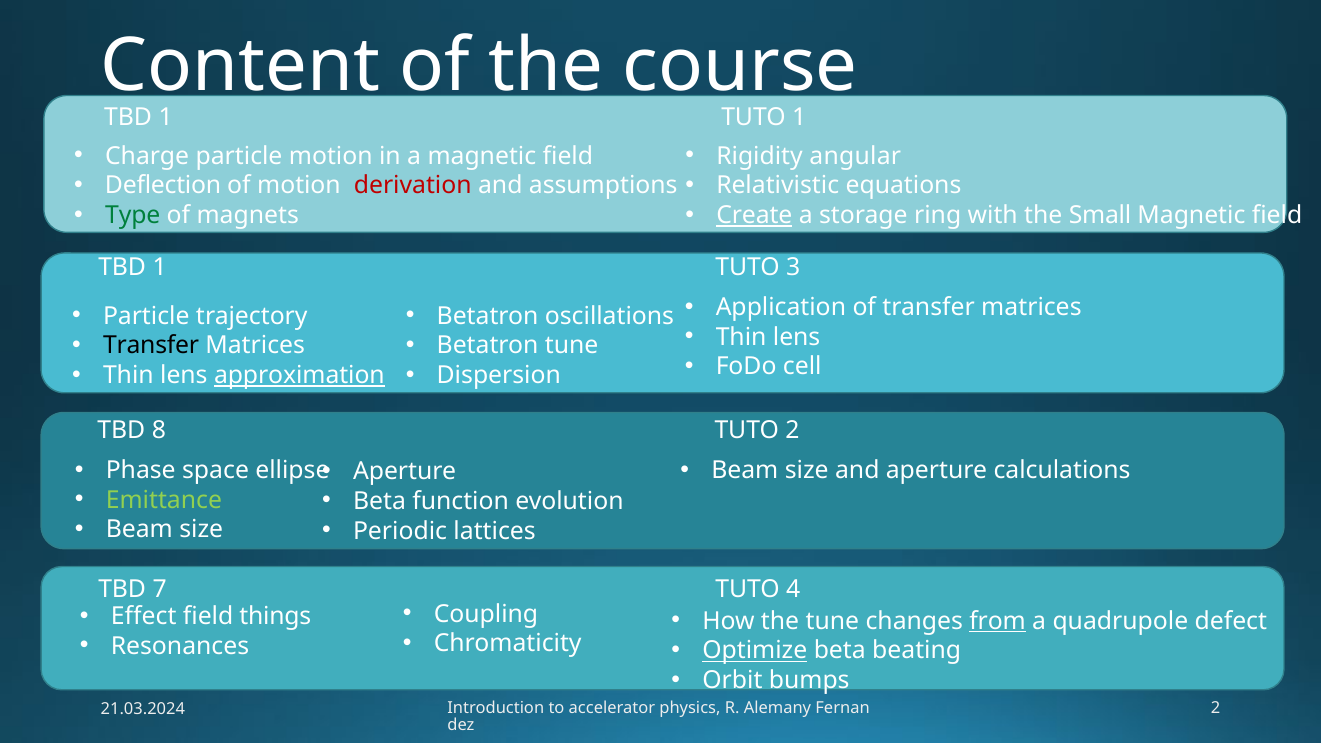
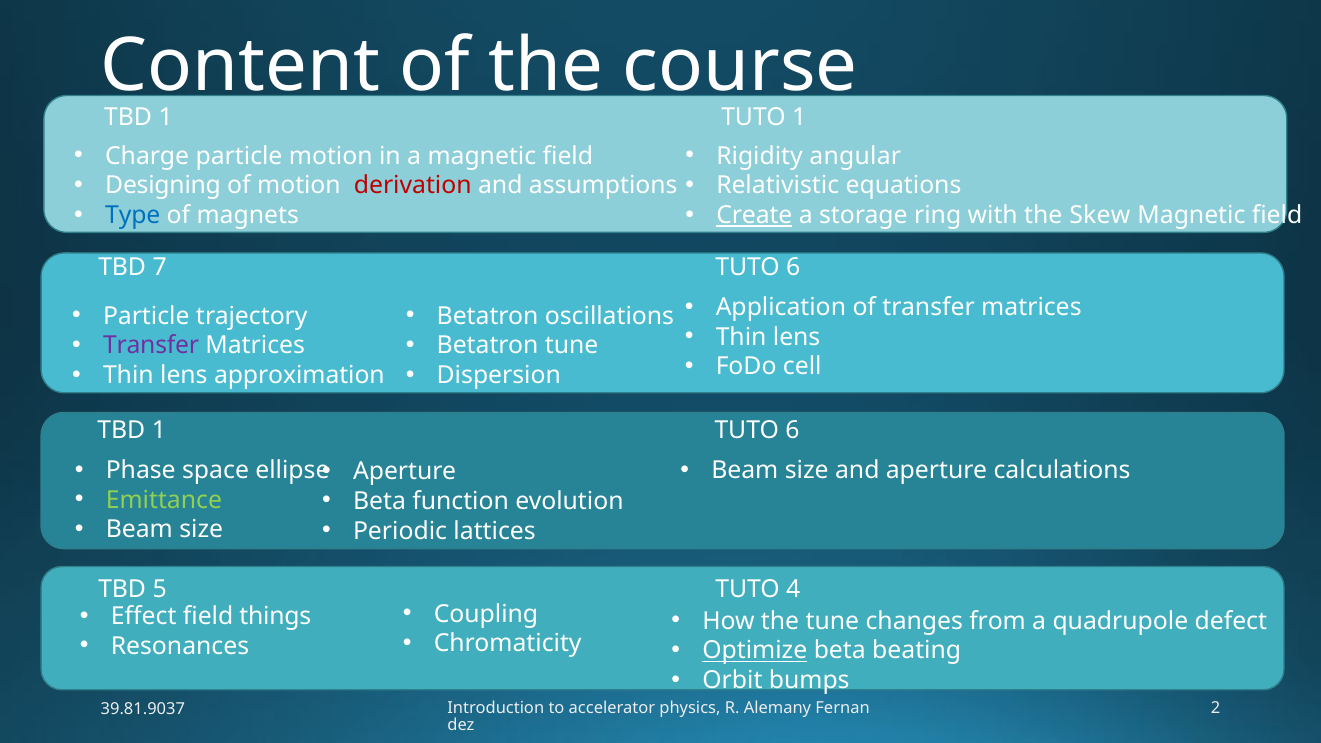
Deflection: Deflection -> Designing (163, 186)
Type colour: green -> blue (133, 215)
Small: Small -> Skew (1100, 215)
1: 1 -> 7 (160, 268)
3: 3 -> 6 (793, 268)
Transfer colour: black -> purple (151, 346)
approximation underline: present -> none (299, 375)
8: 8 -> 1 (159, 430)
2: 2 -> 6 (792, 430)
7: 7 -> 5 (160, 589)
from underline: present -> none (998, 621)
21.03.2024: 21.03.2024 -> 39.81.9037 (143, 710)
